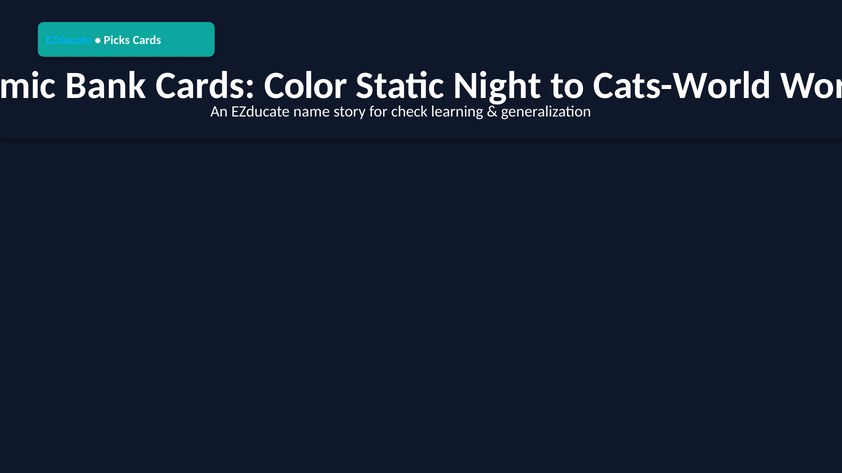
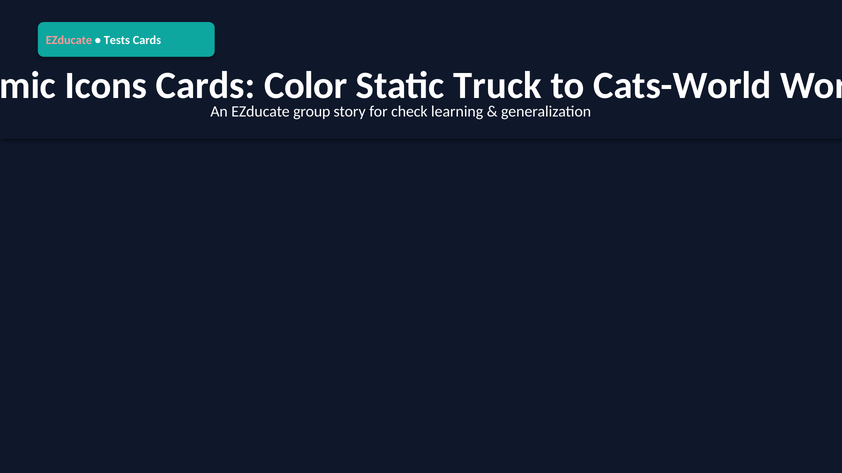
EZducate colour: light blue -> pink (69, 40)
Picks: Picks -> Tests (117, 40)
Bank: Bank -> Icons (106, 86)
Night: Night -> Truck (498, 86)
name: name -> group (312, 112)
